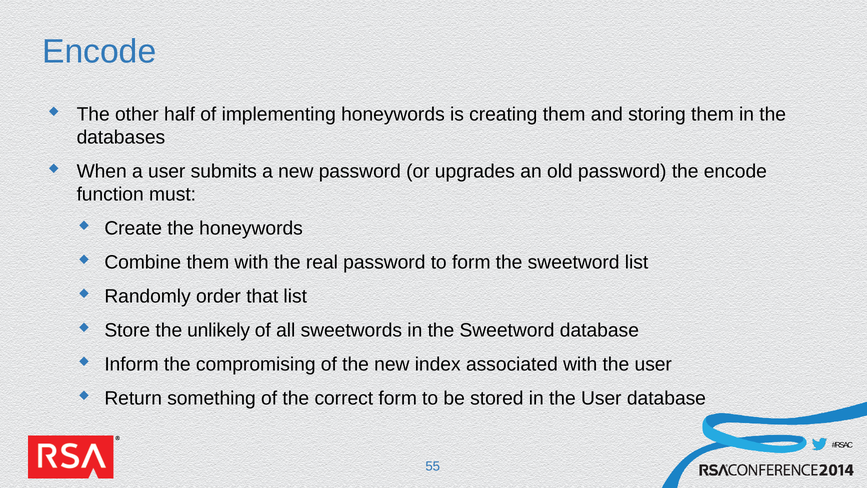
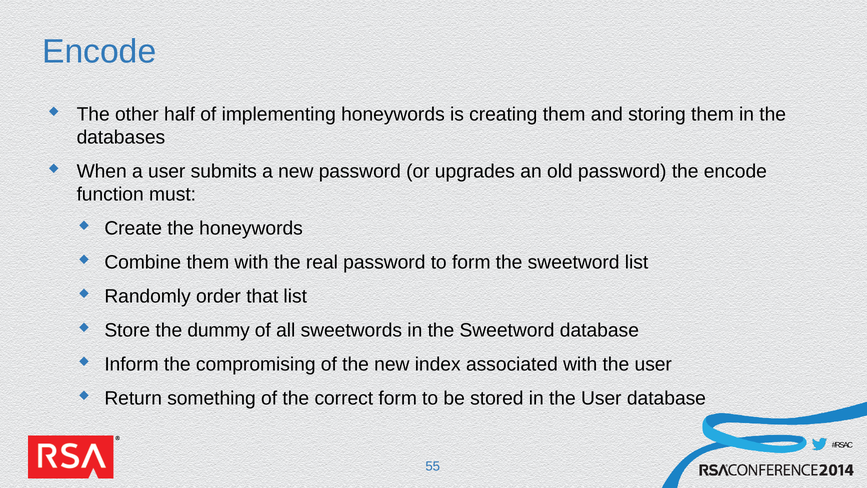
unlikely: unlikely -> dummy (219, 330)
